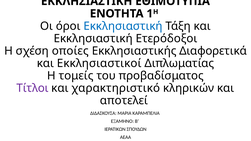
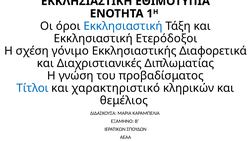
οποίες: οποίες -> γόνιμο (70, 51)
Εκκλησιαστικοί: Εκκλησιαστικοί -> Διαχριστιανικές (99, 63)
τομείς: τομείς -> γνώση (76, 76)
Τίτλοι colour: purple -> blue (33, 88)
αποτελεί: αποτελεί -> θεμέλιος (124, 101)
